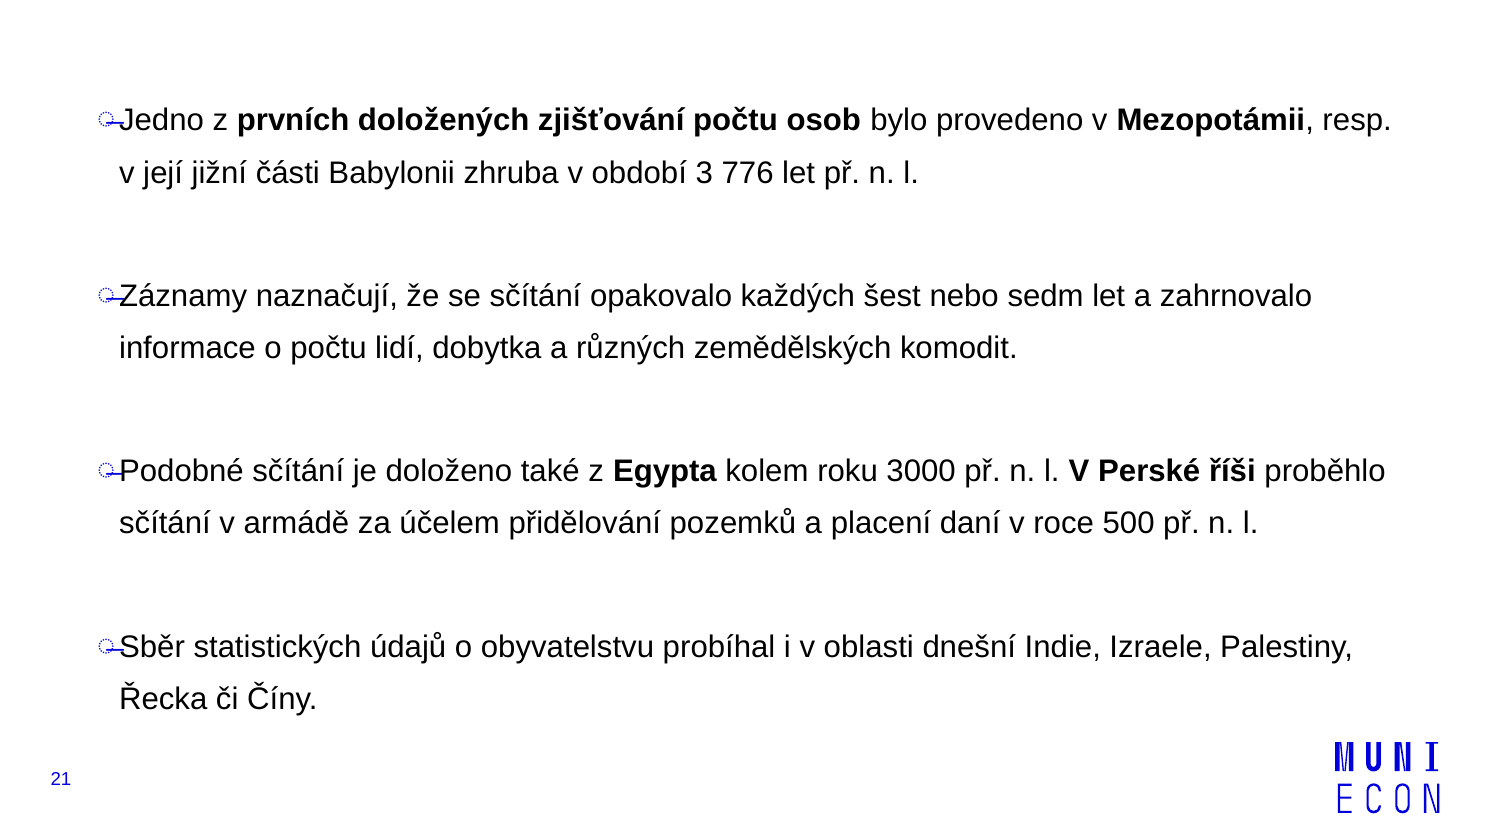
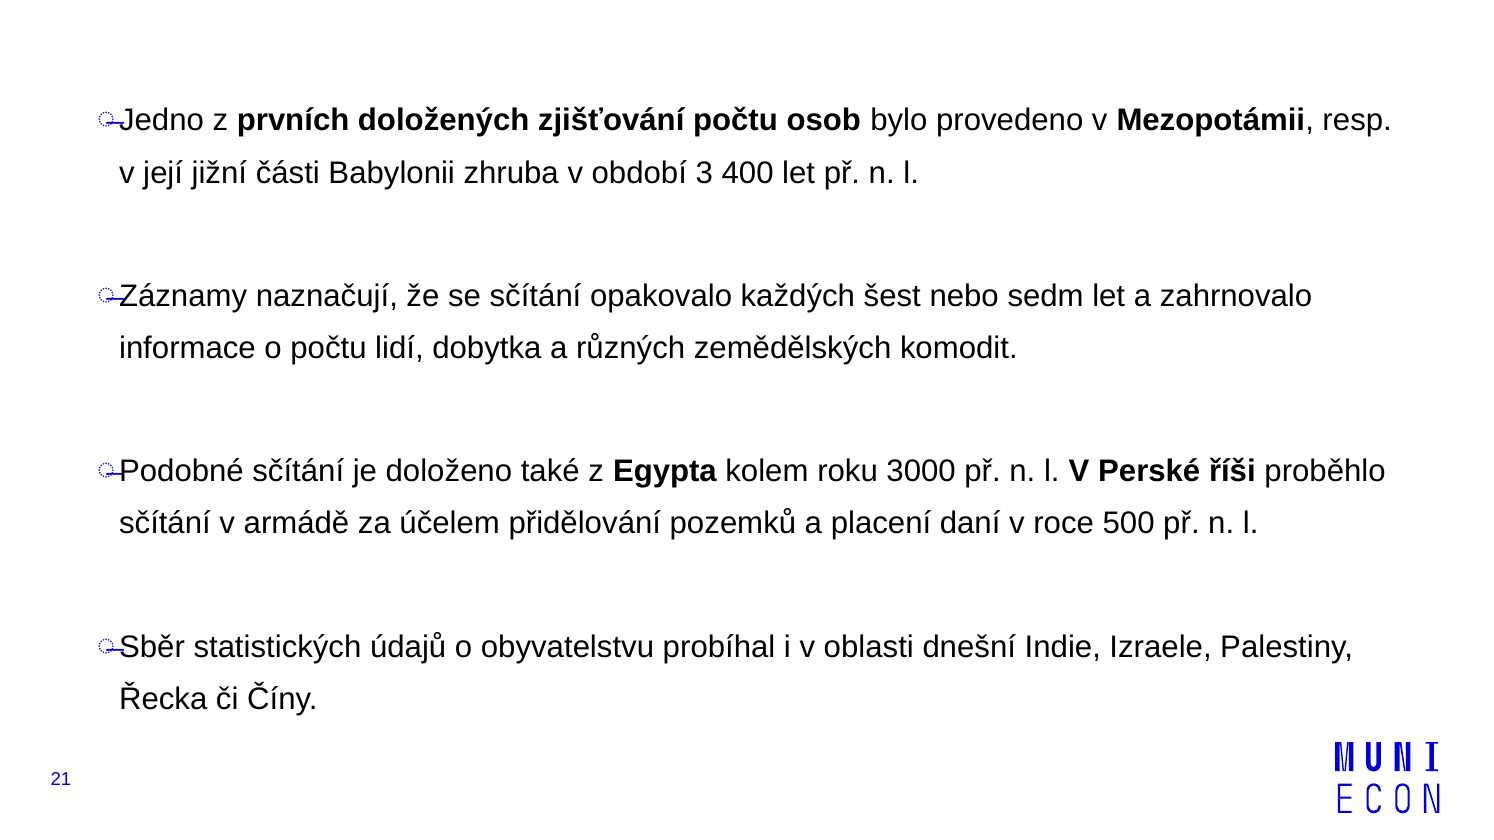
776: 776 -> 400 (748, 173)
